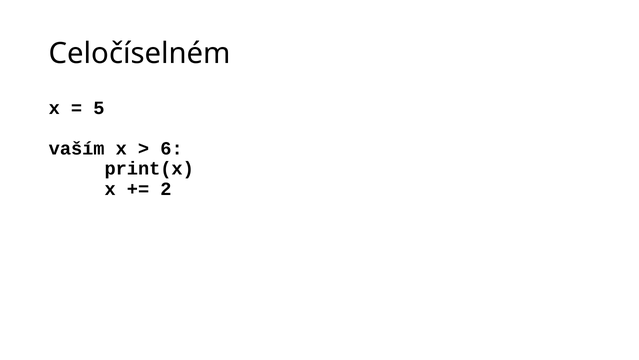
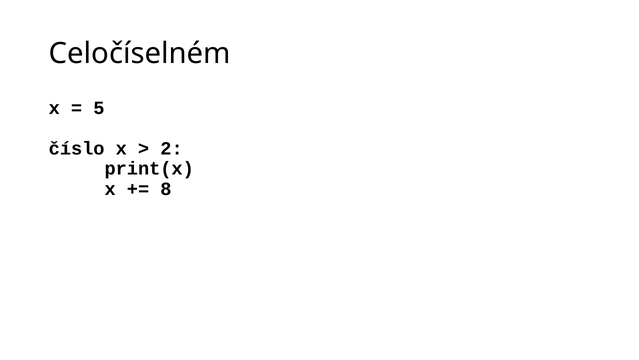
vaším: vaším -> číslo (77, 148)
6: 6 -> 2 (172, 148)
2: 2 -> 8 (166, 189)
